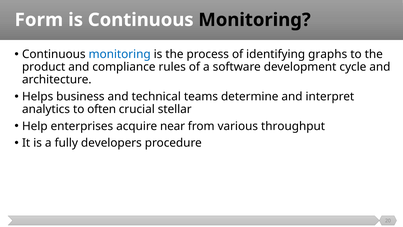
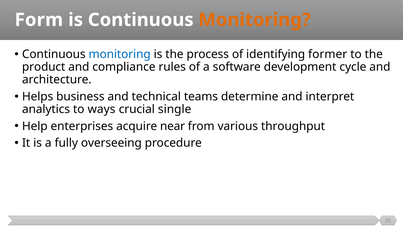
Monitoring colour: black -> orange (255, 20)
graphs: graphs -> former (328, 54)
often: often -> ways (102, 109)
stellar: stellar -> single (175, 109)
developers: developers -> overseeing (111, 143)
